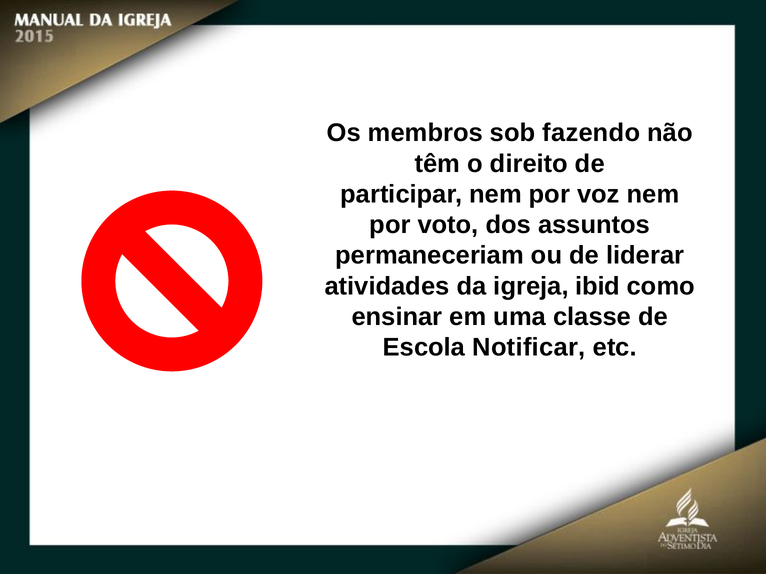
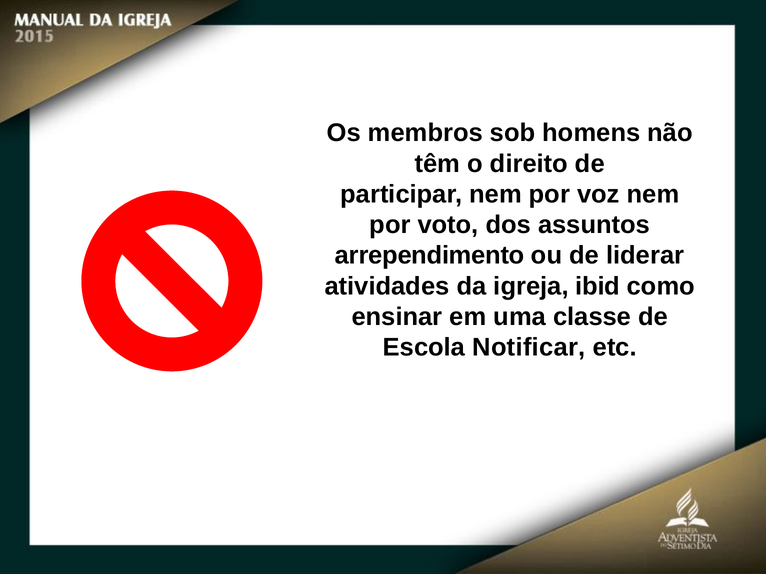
fazendo: fazendo -> homens (591, 133)
permaneceriam: permaneceriam -> arrependimento (430, 256)
